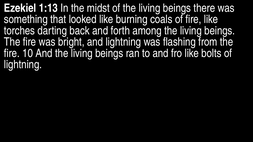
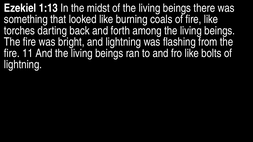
10: 10 -> 11 (28, 53)
